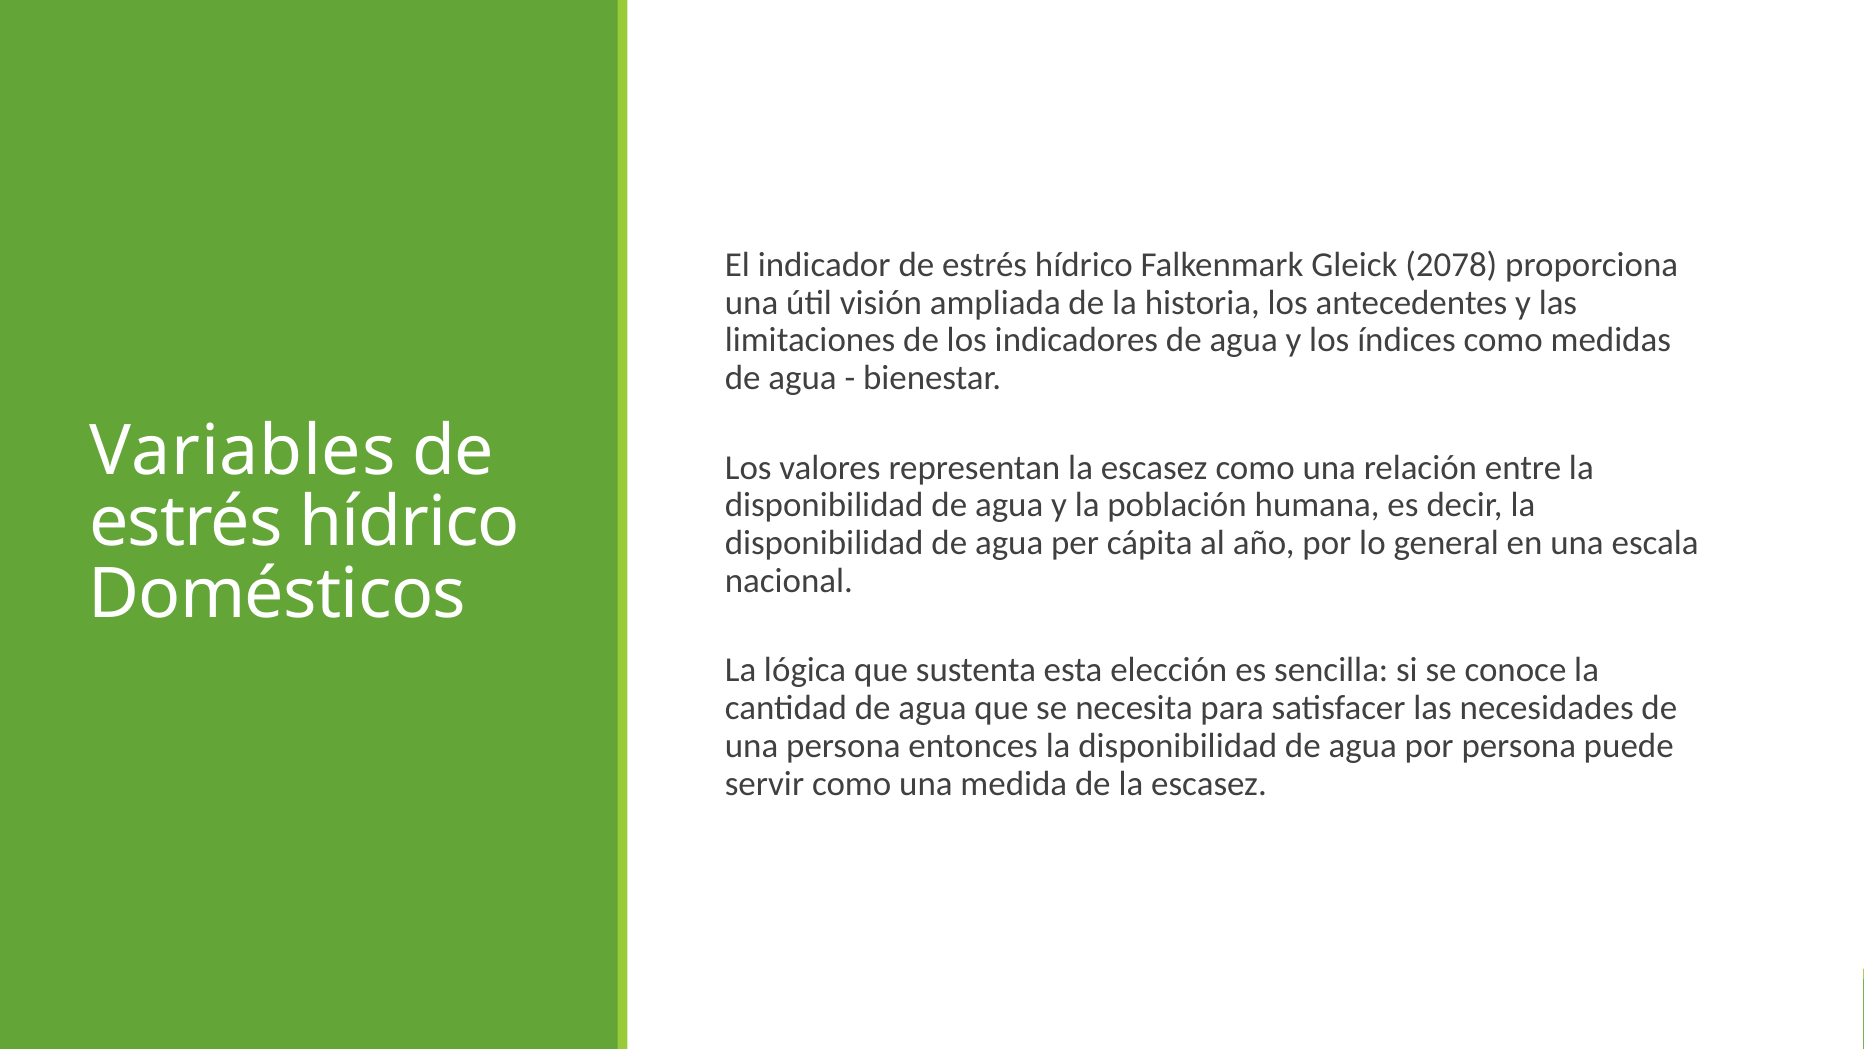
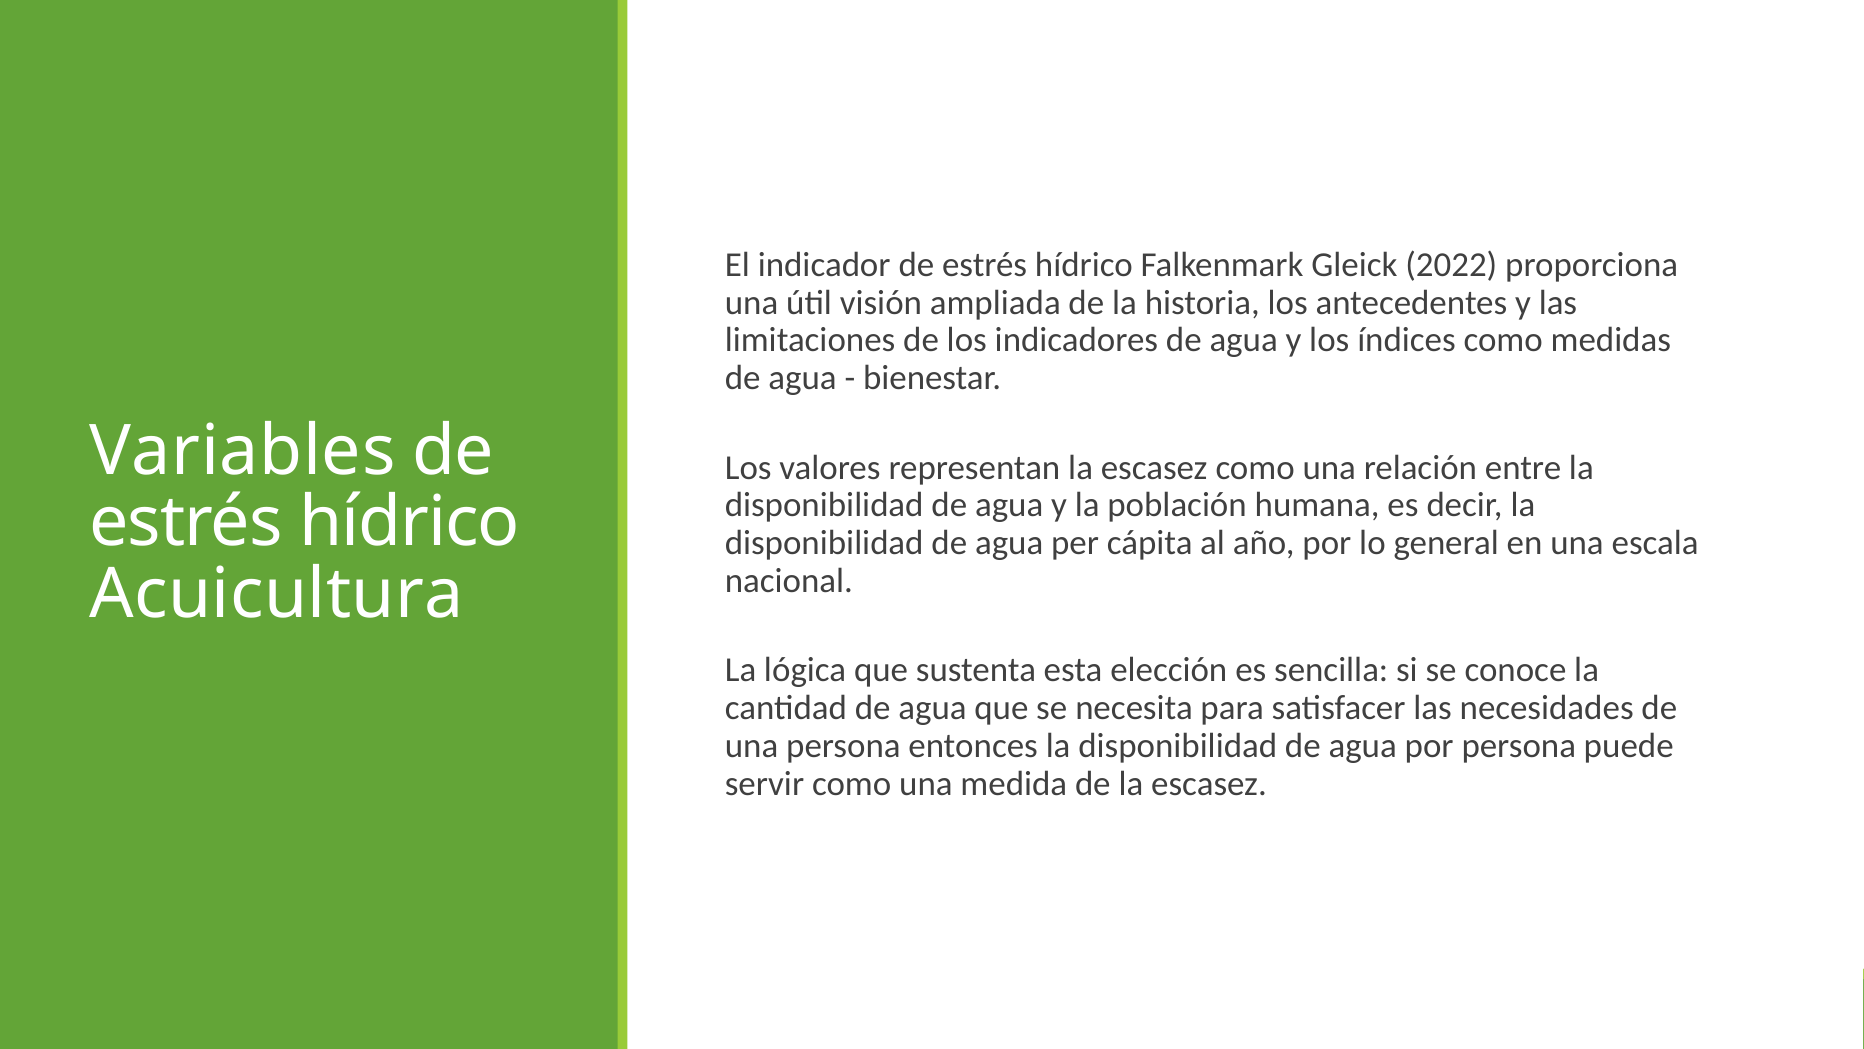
2078: 2078 -> 2022 (1451, 265)
Domésticos: Domésticos -> Acuicultura (277, 594)
